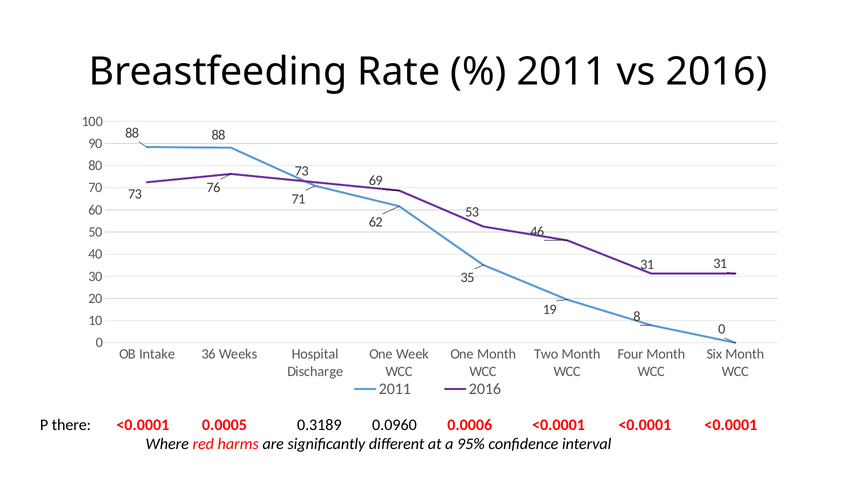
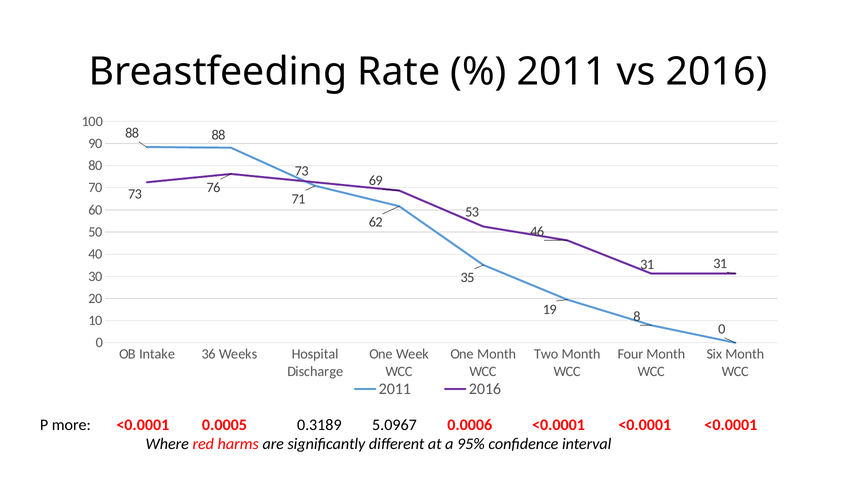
there: there -> more (71, 425)
0.0960: 0.0960 -> 5.0967 (394, 425)
